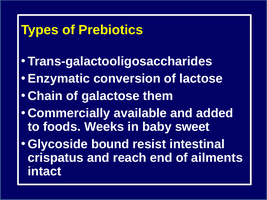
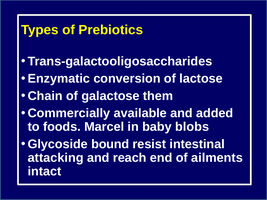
Weeks: Weeks -> Marcel (104, 127)
sweet: sweet -> blobs (192, 127)
crispatus: crispatus -> attacking (56, 158)
